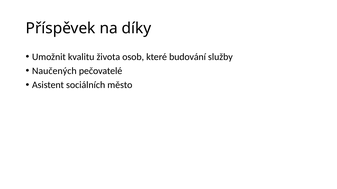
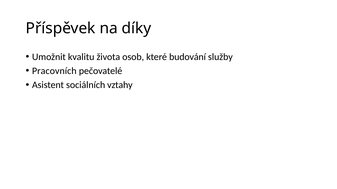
Naučených: Naučených -> Pracovních (54, 71)
město: město -> vztahy (120, 85)
